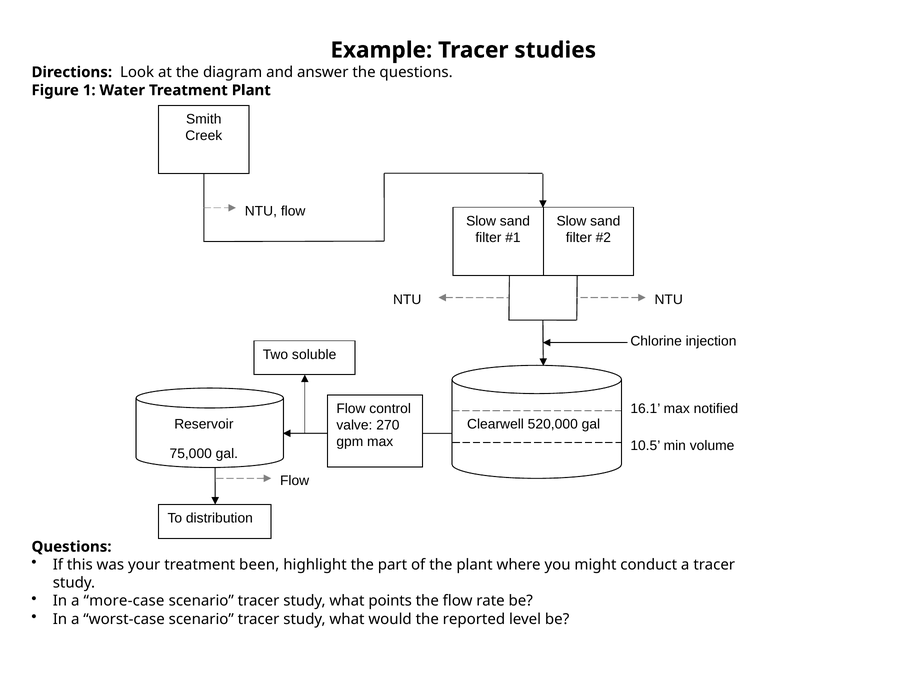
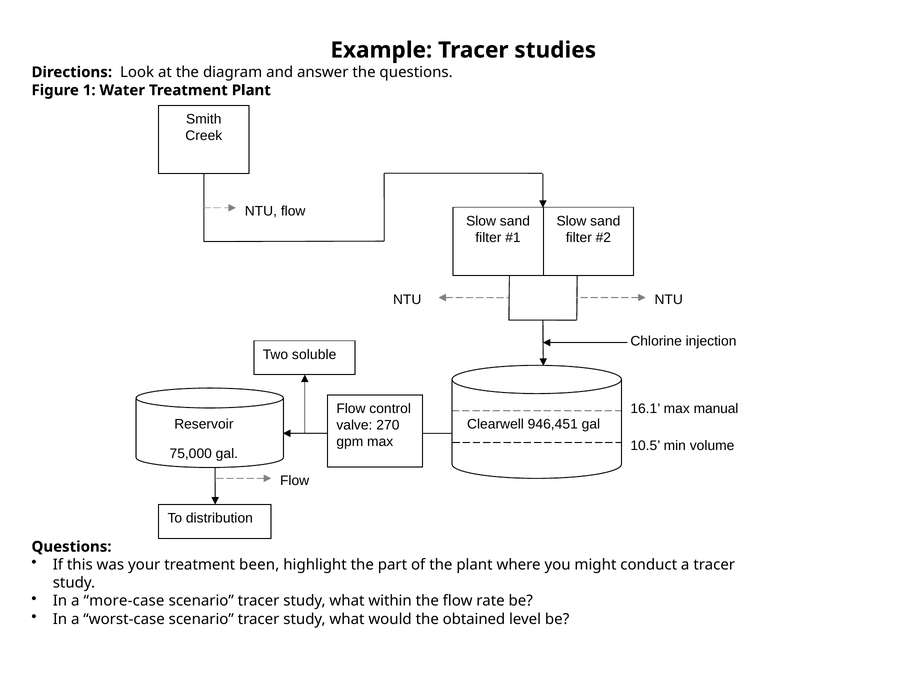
notified: notified -> manual (716, 409)
520,000: 520,000 -> 946,451 (553, 424)
points: points -> within (390, 601)
reported: reported -> obtained (474, 619)
